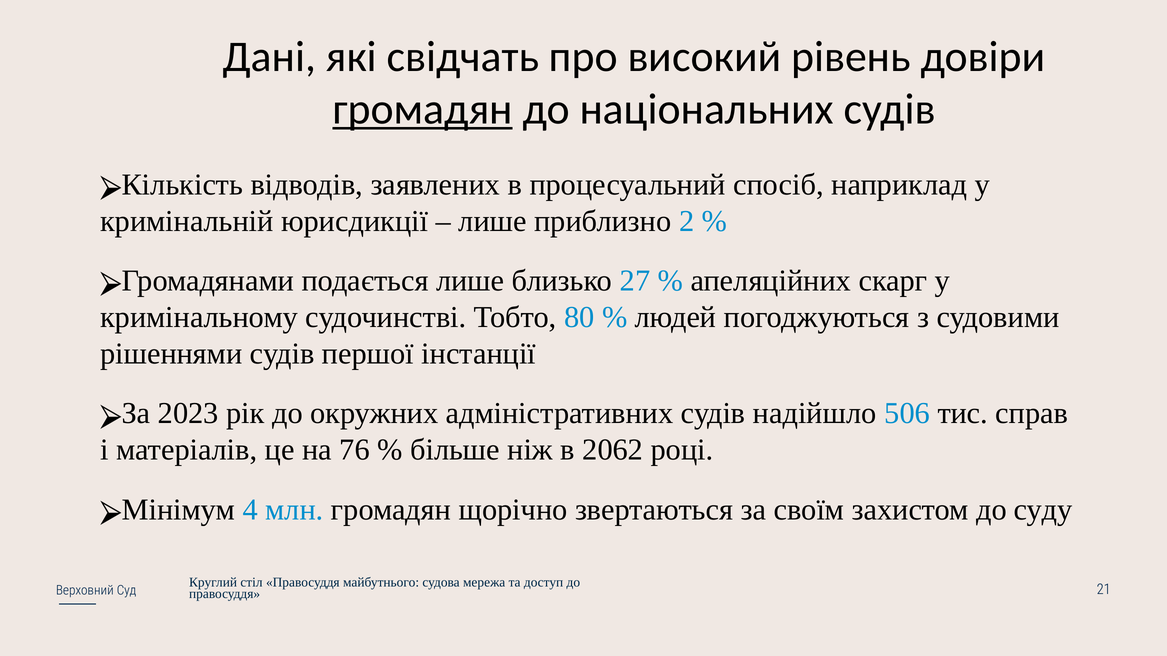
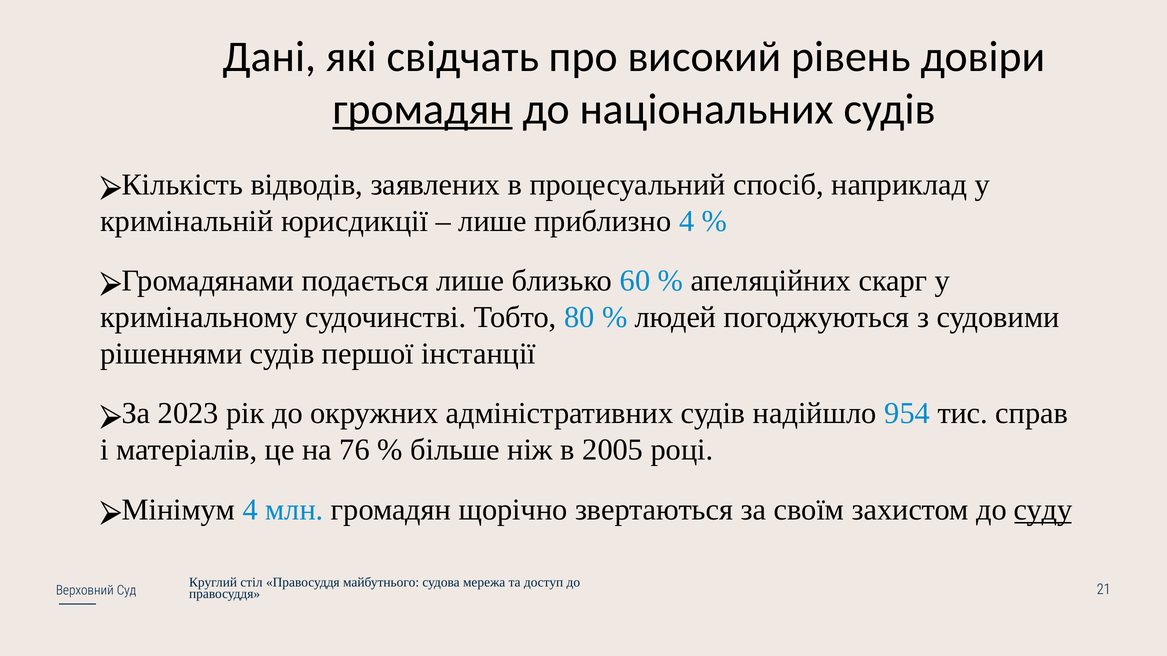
приблизно 2: 2 -> 4 (687, 221)
27: 27 -> 60 (635, 281)
506: 506 -> 954 (907, 414)
2062: 2062 -> 2005 (613, 450)
суду underline: none -> present (1043, 510)
